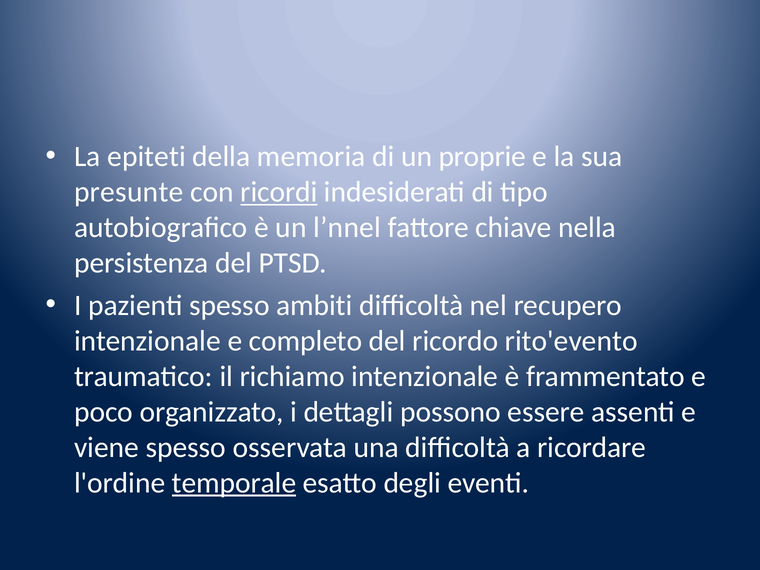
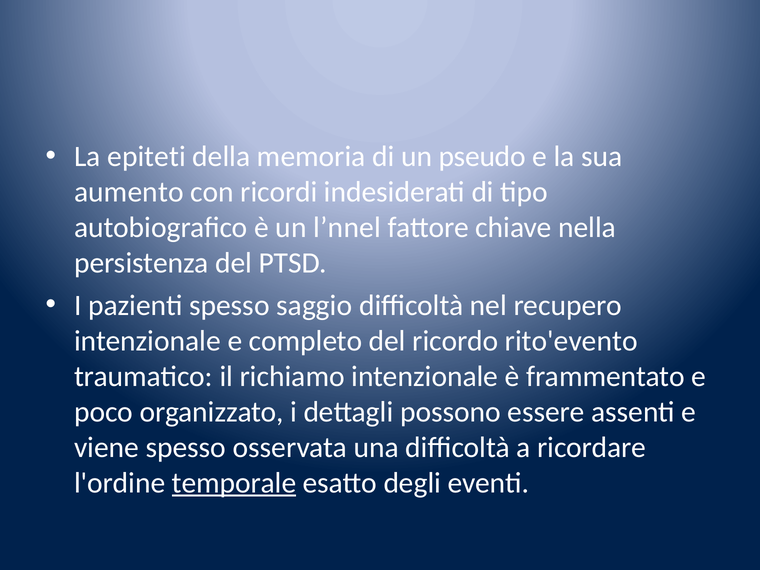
proprie: proprie -> pseudo (482, 157)
presunte: presunte -> aumento (129, 192)
ricordi underline: present -> none (279, 192)
ambiti: ambiti -> saggio (314, 305)
